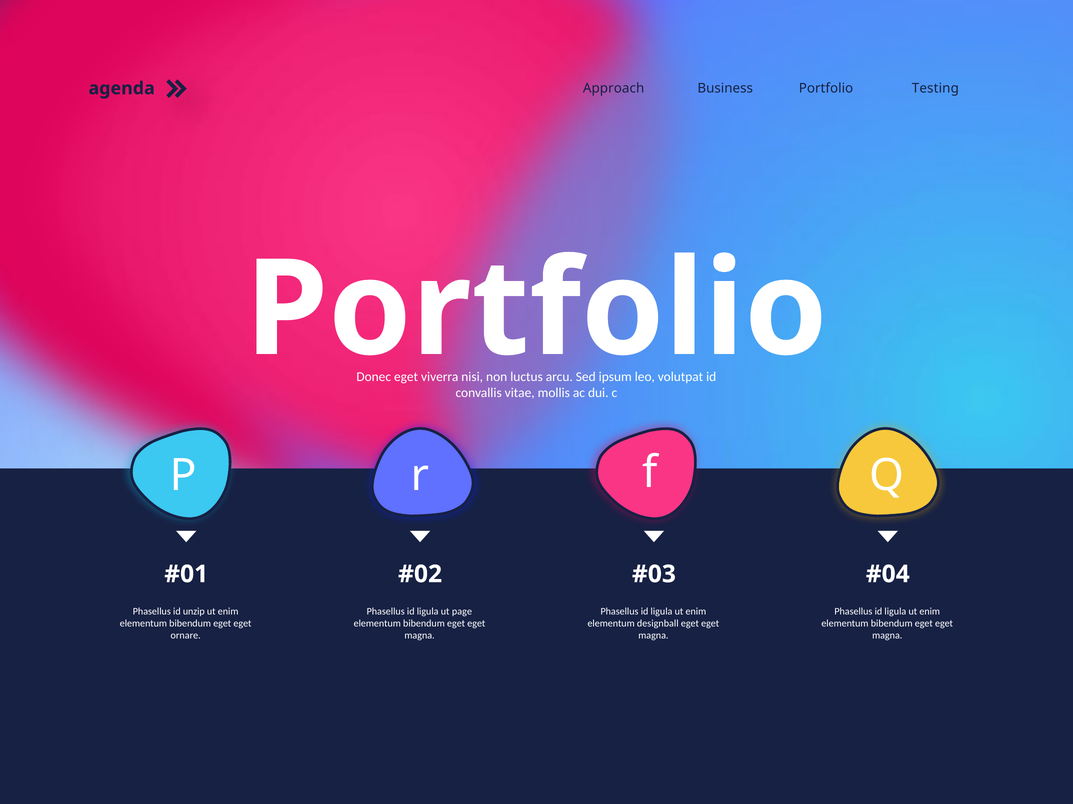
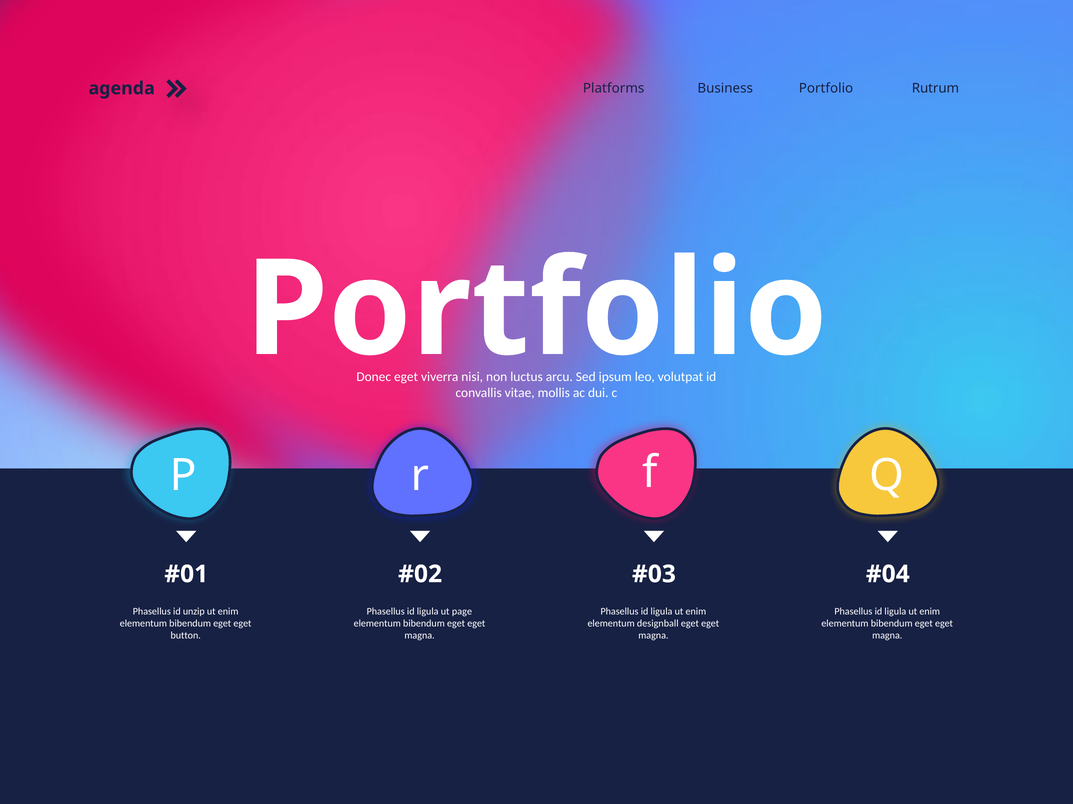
Approach: Approach -> Platforms (614, 88)
Testing: Testing -> Rutrum (935, 88)
ornare: ornare -> button (186, 636)
